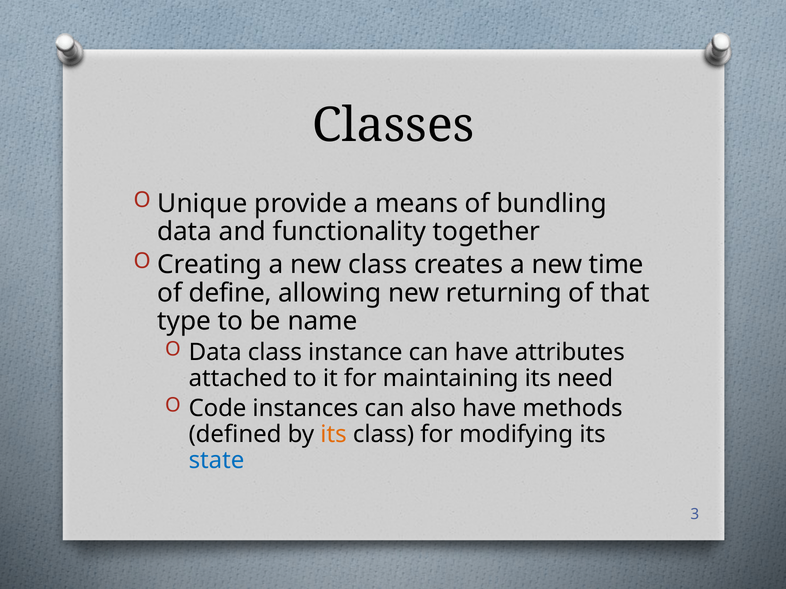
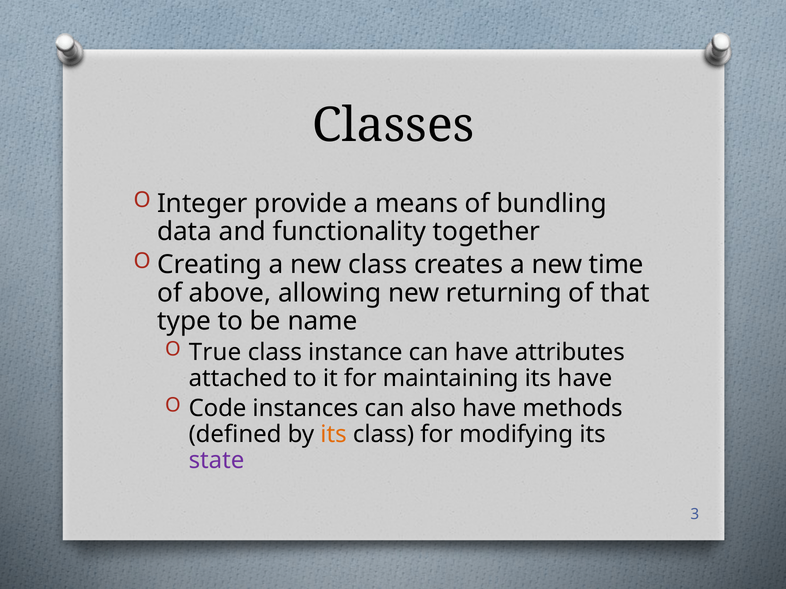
Unique: Unique -> Integer (202, 204)
define: define -> above (230, 293)
Data: Data -> True (215, 353)
its need: need -> have (585, 379)
state colour: blue -> purple (217, 461)
